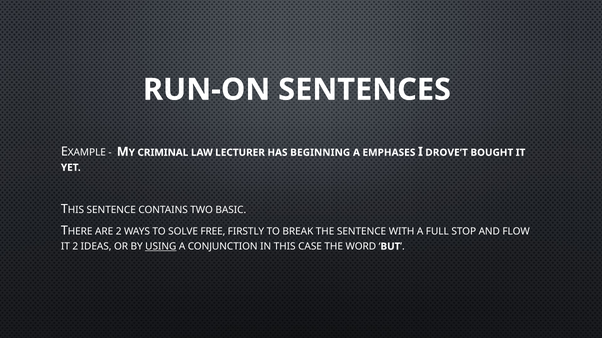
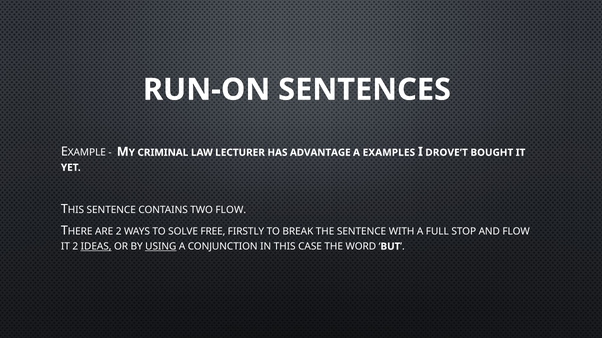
BEGINNING: BEGINNING -> ADVANTAGE (320, 153)
EMPHASES: EMPHASES -> EXAMPLES (389, 153)
TWO BASIC: BASIC -> FLOW (231, 211)
IDEAS underline: none -> present (96, 247)
